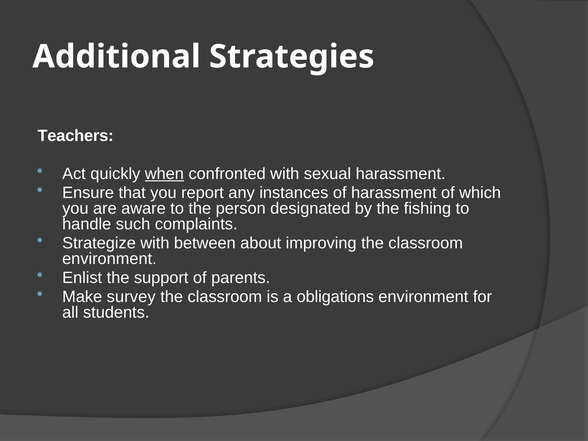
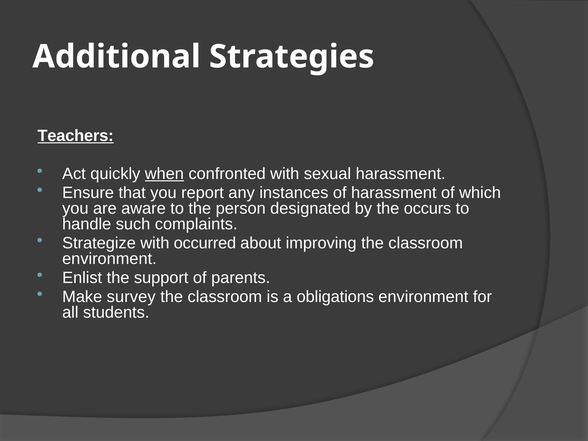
Teachers underline: none -> present (76, 136)
fishing: fishing -> occurs (428, 208)
between: between -> occurred (205, 243)
